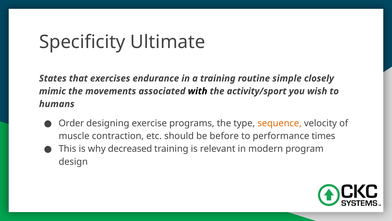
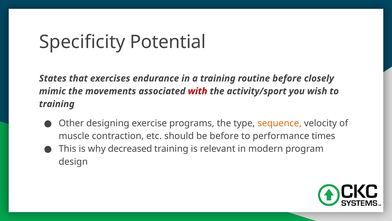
Ultimate: Ultimate -> Potential (168, 42)
routine simple: simple -> before (287, 78)
with colour: black -> red (198, 91)
humans: humans -> training (57, 104)
Order: Order -> Other (71, 123)
